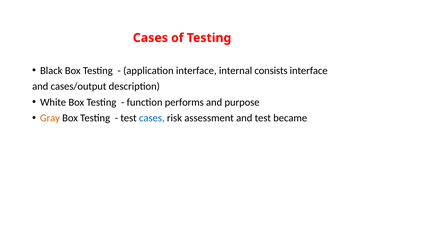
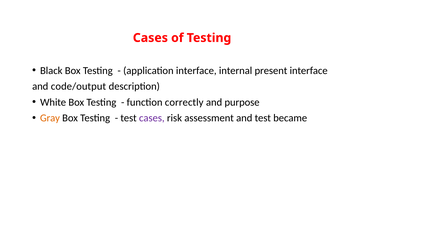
consists: consists -> present (271, 70)
cases/output: cases/output -> code/output (78, 86)
performs: performs -> correctly (184, 102)
cases colour: blue -> purple (152, 118)
